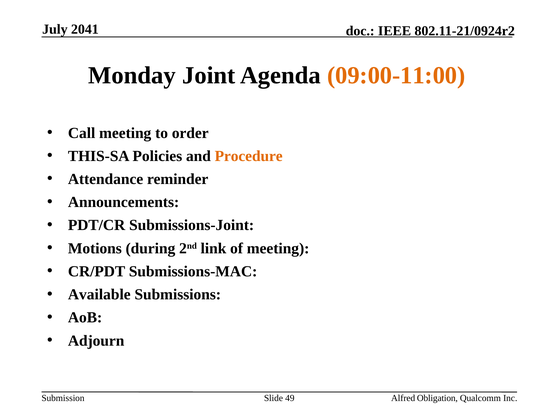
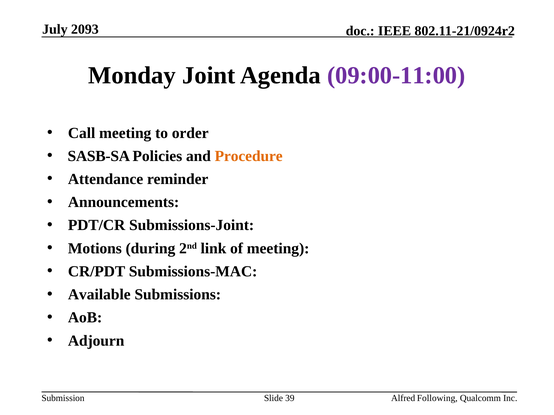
2041: 2041 -> 2093 (85, 29)
09:00-11:00 colour: orange -> purple (396, 76)
THIS-SA: THIS-SA -> SASB-SA (99, 156)
49: 49 -> 39 (290, 398)
Obligation: Obligation -> Following (437, 398)
